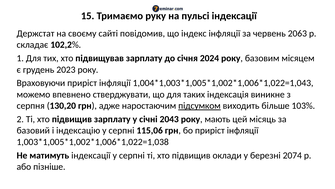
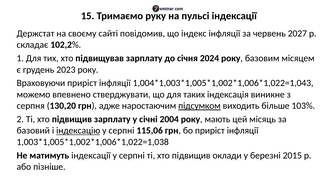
2063: 2063 -> 2027 (297, 33)
2043: 2043 -> 2004 (169, 119)
індексацію underline: none -> present (78, 130)
2074: 2074 -> 2015 (292, 155)
